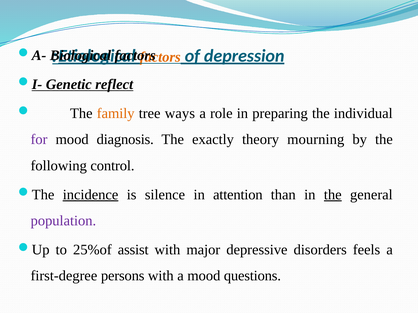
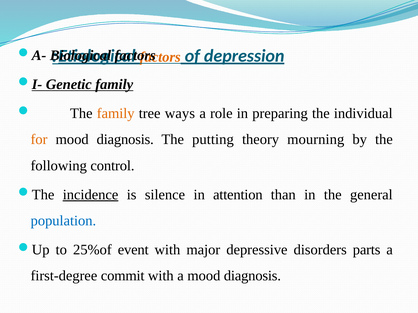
Genetic reflect: reflect -> family (114, 84)
for colour: purple -> orange (39, 140)
exactly: exactly -> putting (213, 140)
the underline: present -> none (333, 195)
population colour: purple -> blue (63, 221)
assist: assist -> event (133, 250)
feels: feels -> parts (367, 250)
persons: persons -> commit (123, 276)
a mood questions: questions -> diagnosis (252, 276)
